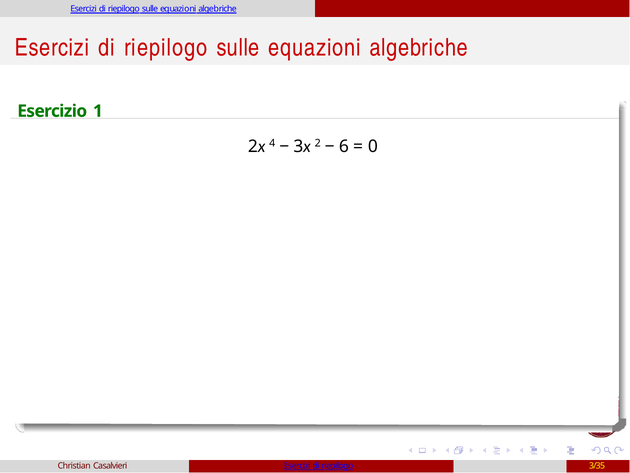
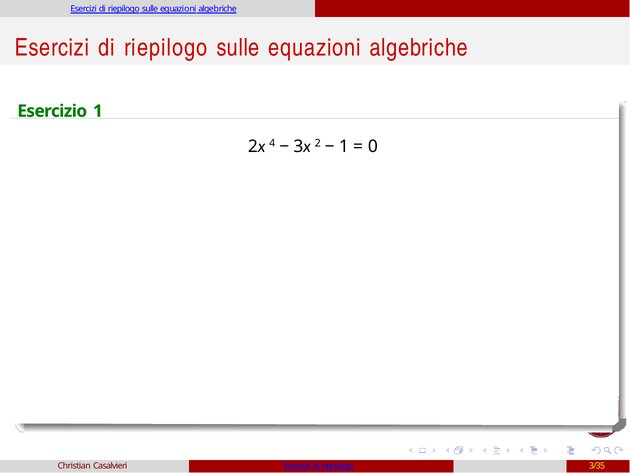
6: 6 -> 1 (344, 147)
